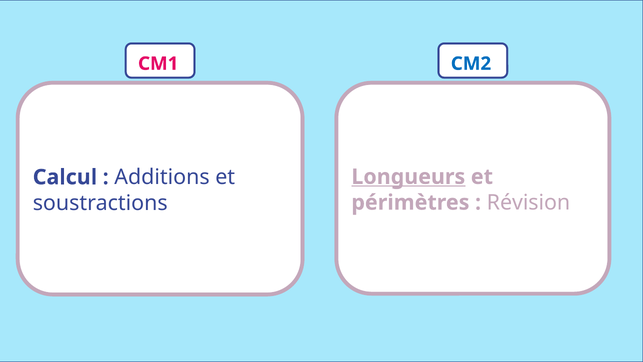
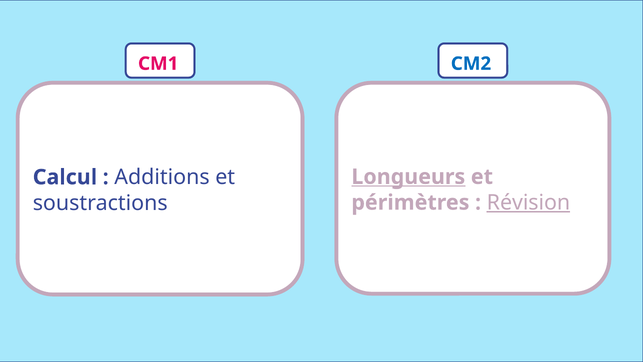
Révision underline: none -> present (528, 202)
